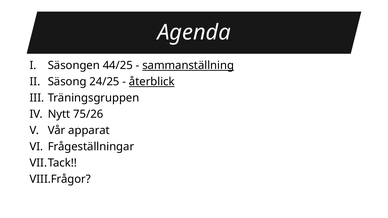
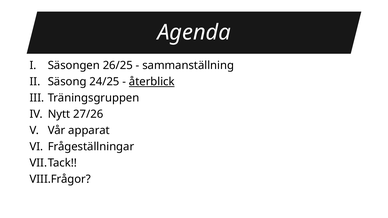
44/25: 44/25 -> 26/25 (118, 66)
sammanställning underline: present -> none (188, 66)
75/26: 75/26 -> 27/26 (88, 114)
